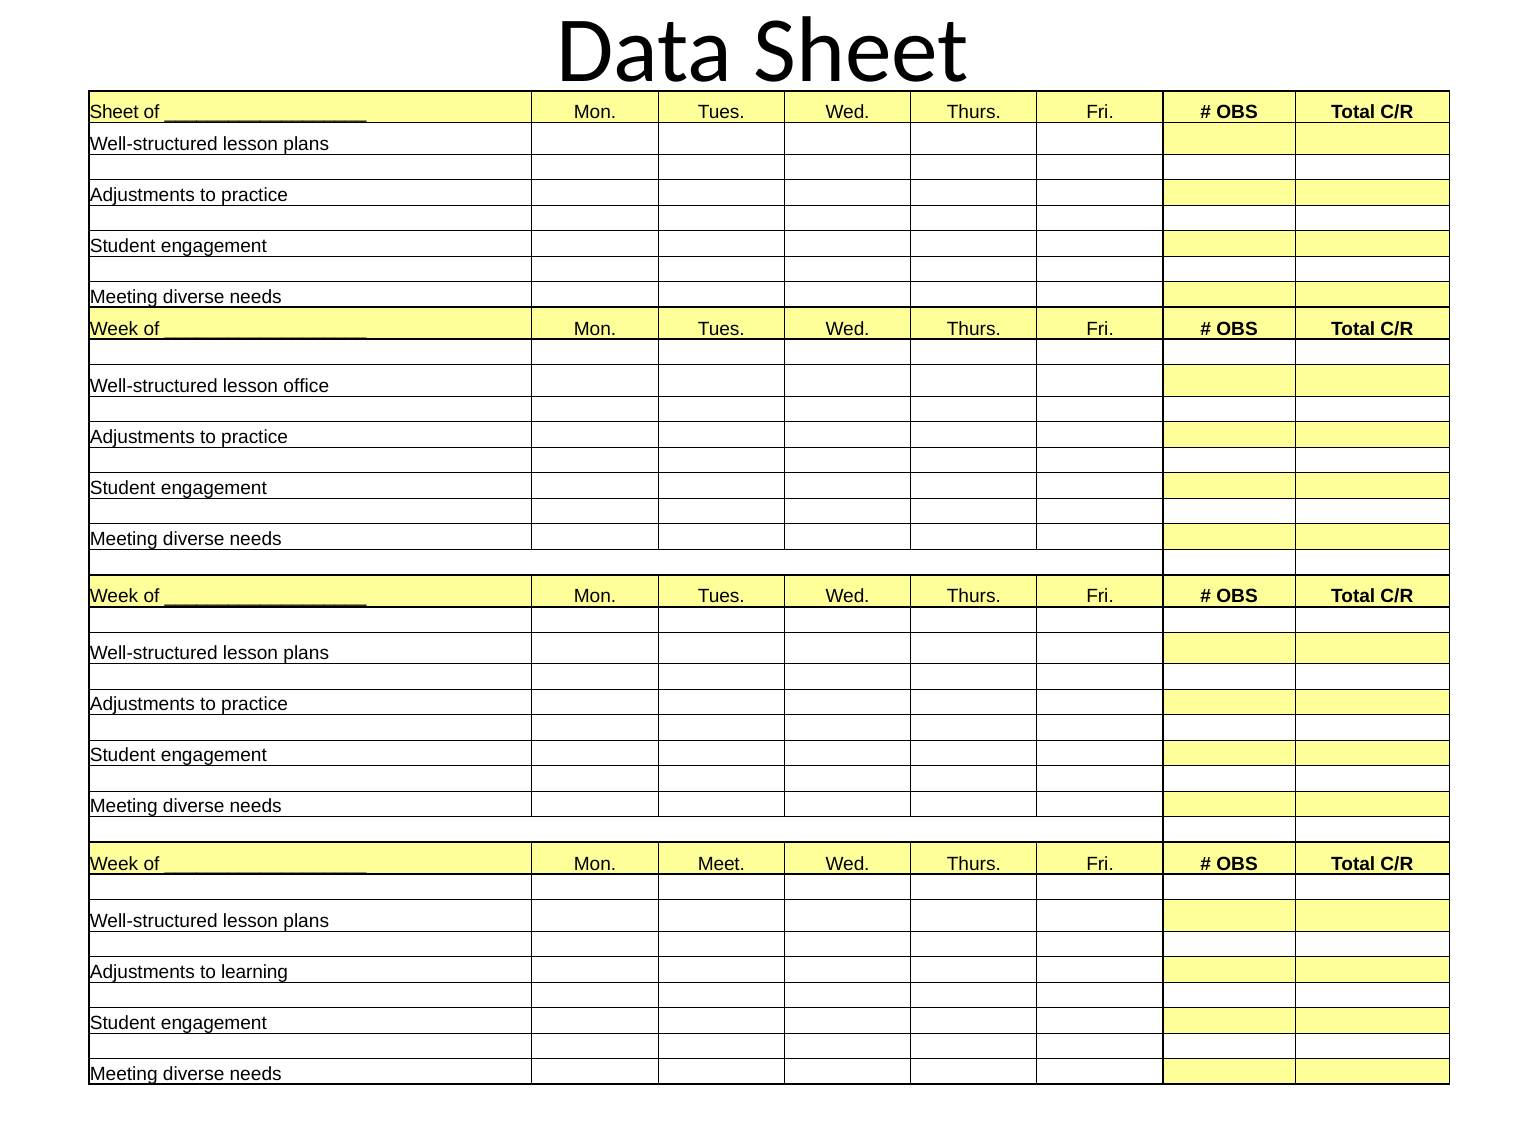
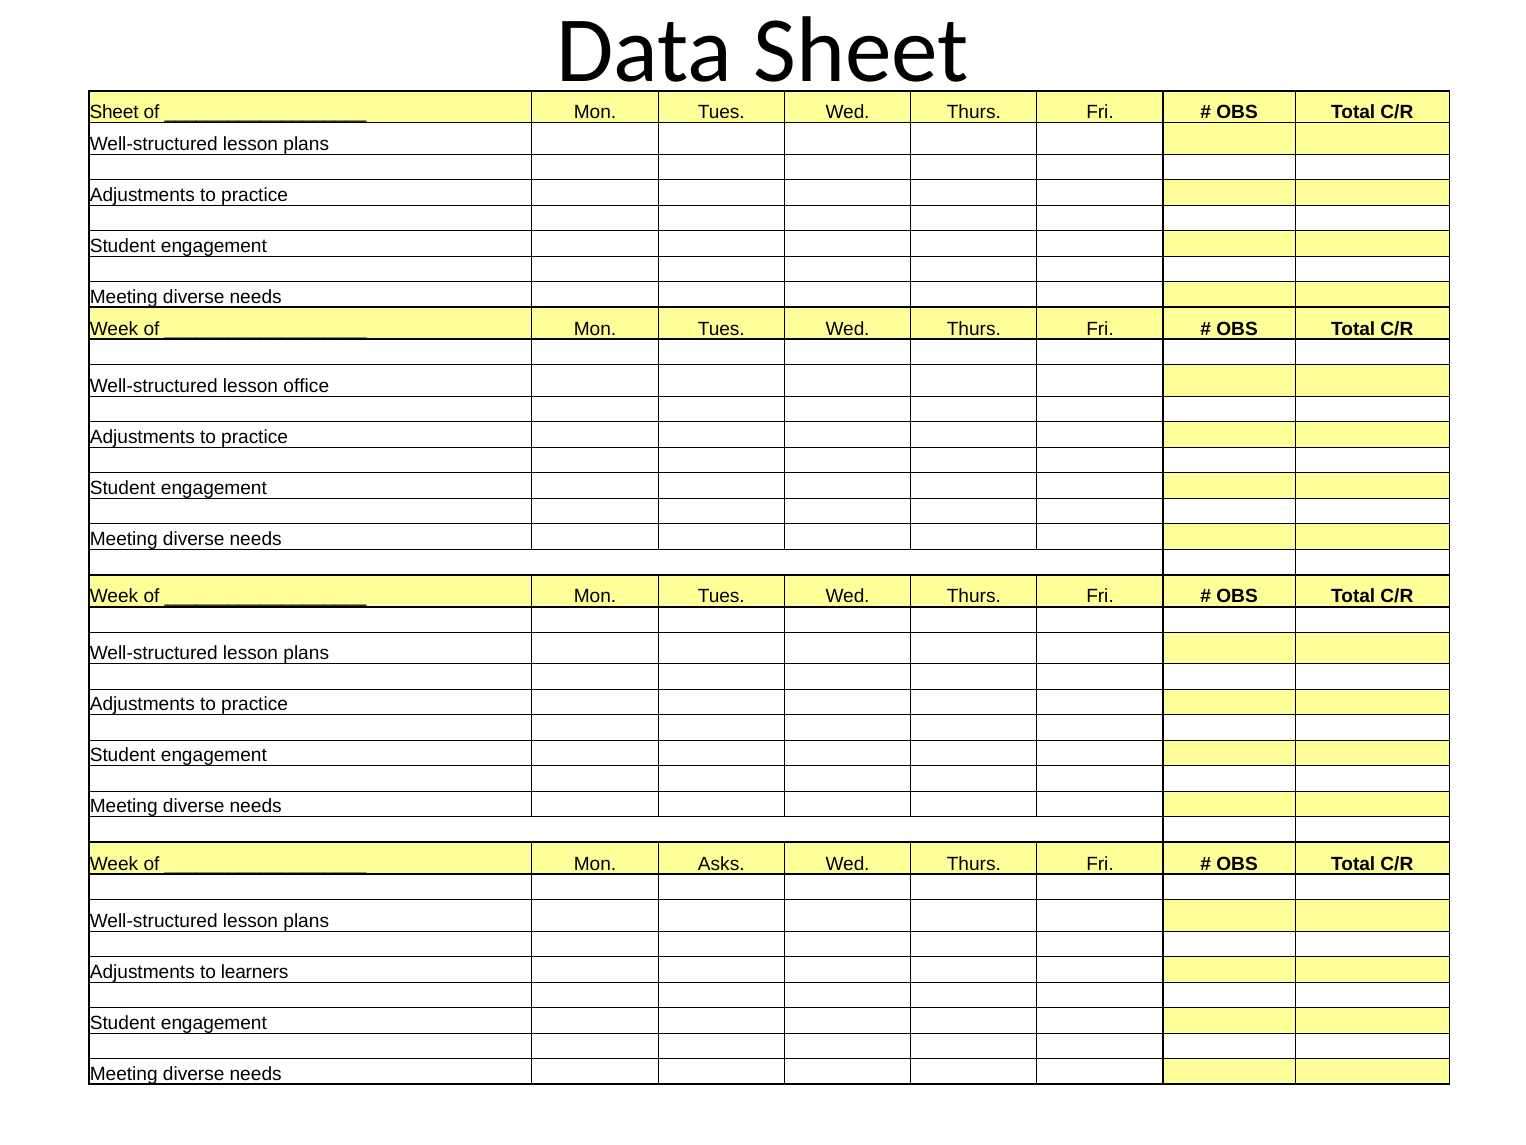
Meet: Meet -> Asks (721, 863)
learning: learning -> learners (255, 972)
